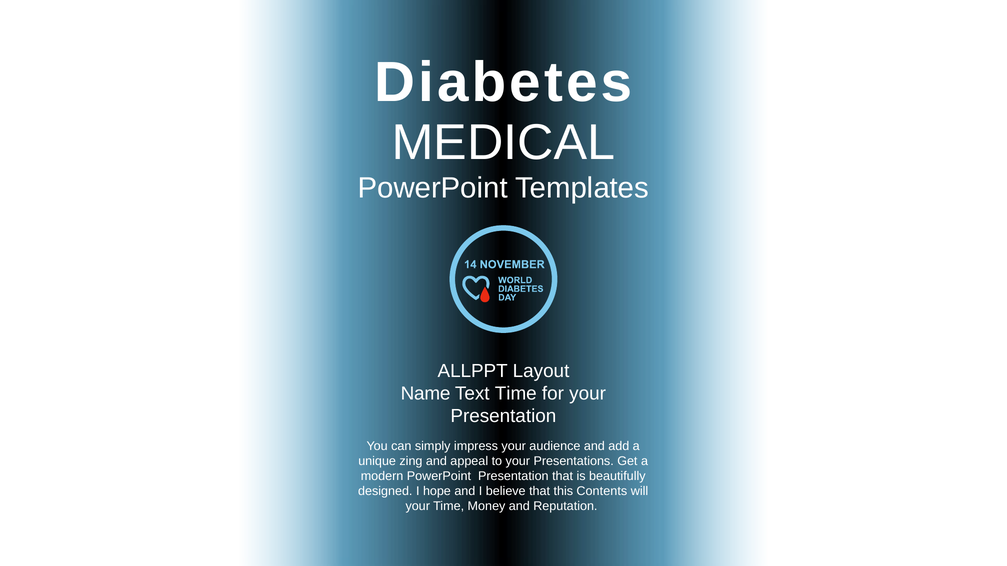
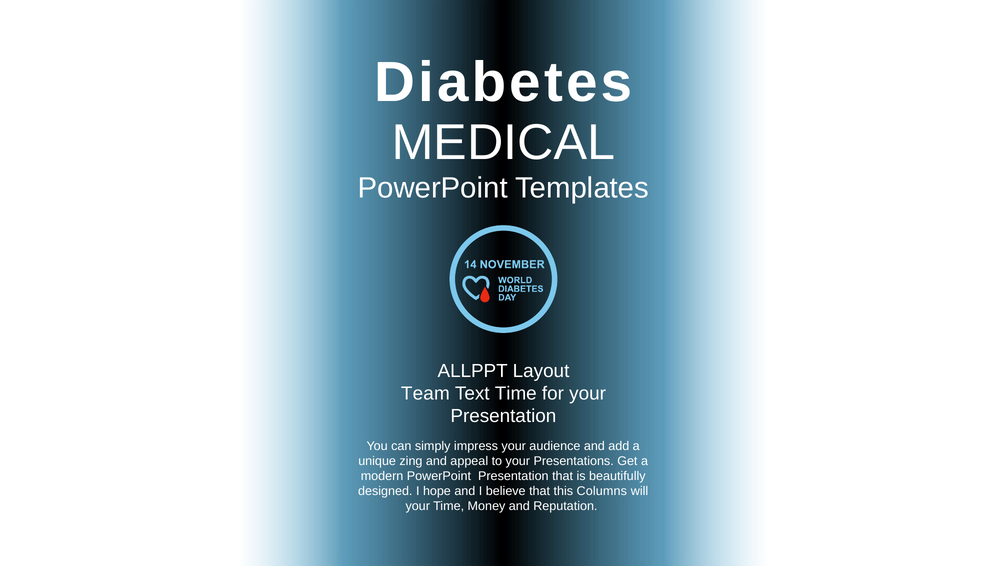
Name: Name -> Team (425, 394)
Contents: Contents -> Columns (602, 492)
